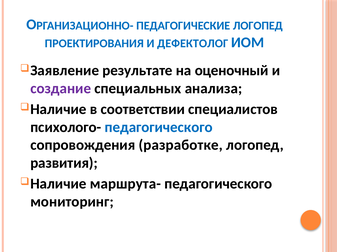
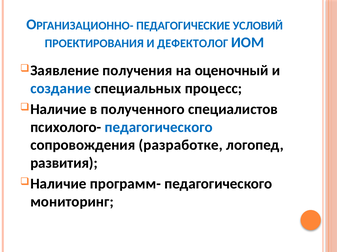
ПЕДАГОГИЧЕСКИЕ ЛОГОПЕД: ЛОГОПЕД -> УСЛОВИЙ (258, 26)
результате: результате -> получения (137, 71)
создание colour: purple -> blue (61, 89)
анализа: анализа -> процесс (213, 89)
соответствии: соответствии -> полученного (143, 109)
маршрута-: маршрута- -> программ- (125, 184)
